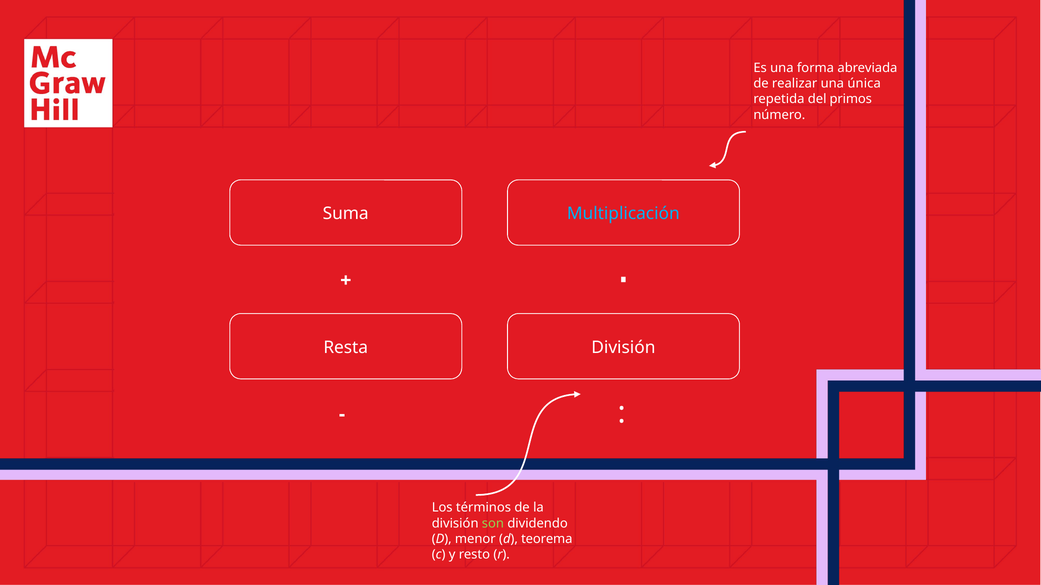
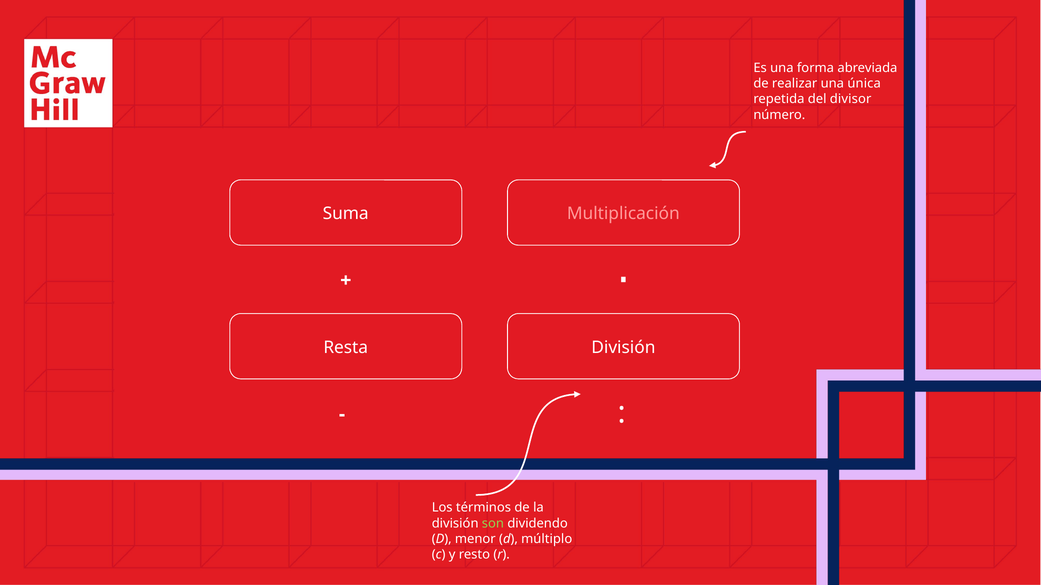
primos: primos -> divisor (851, 99)
Multiplicación colour: light blue -> pink (623, 214)
teorema: teorema -> múltiplo (547, 539)
